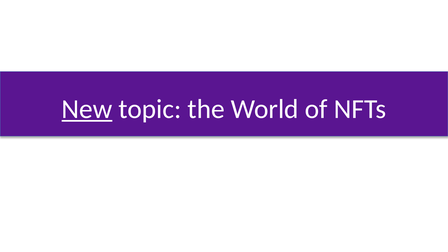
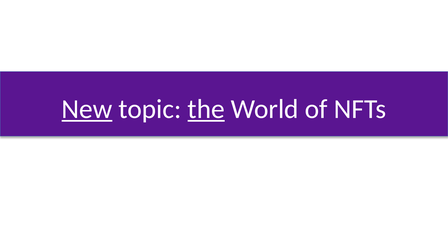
the underline: none -> present (206, 109)
